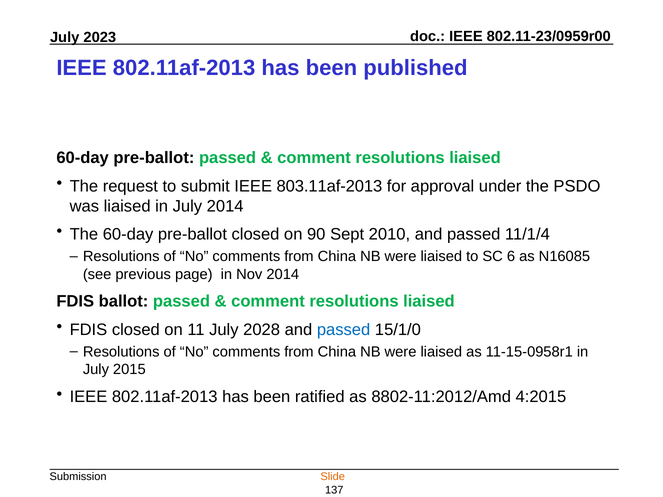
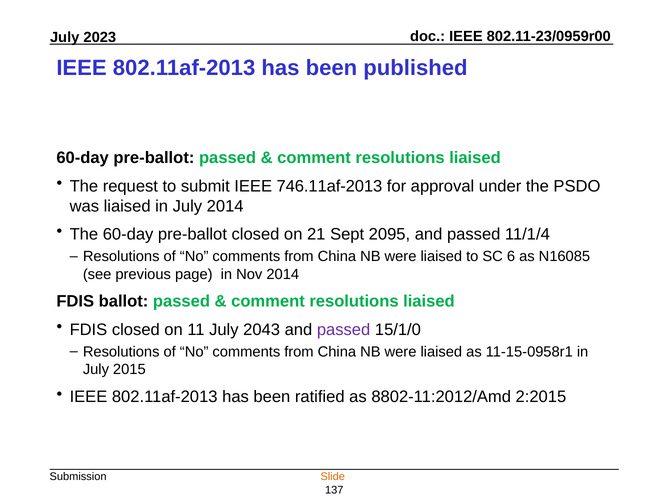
803.11af-2013: 803.11af-2013 -> 746.11af-2013 (329, 186)
90: 90 -> 21 (316, 234)
2010: 2010 -> 2095 (389, 234)
2028: 2028 -> 2043 (262, 330)
passed colour: blue -> purple (344, 330)
4:2015: 4:2015 -> 2:2015 (541, 397)
